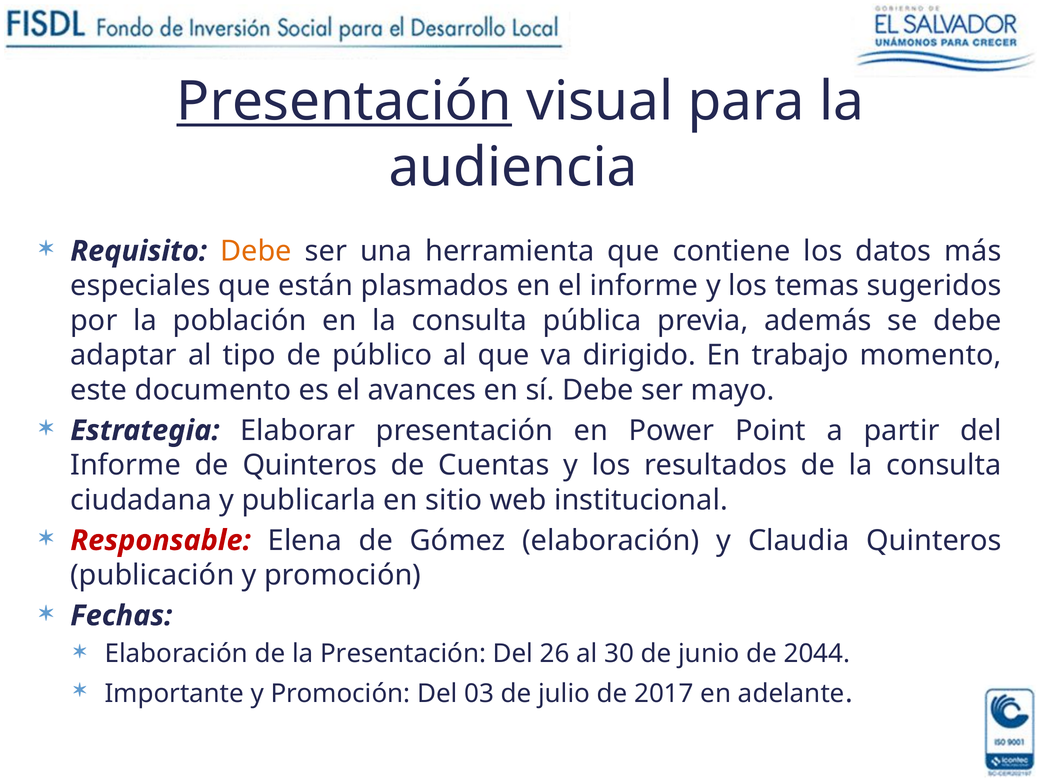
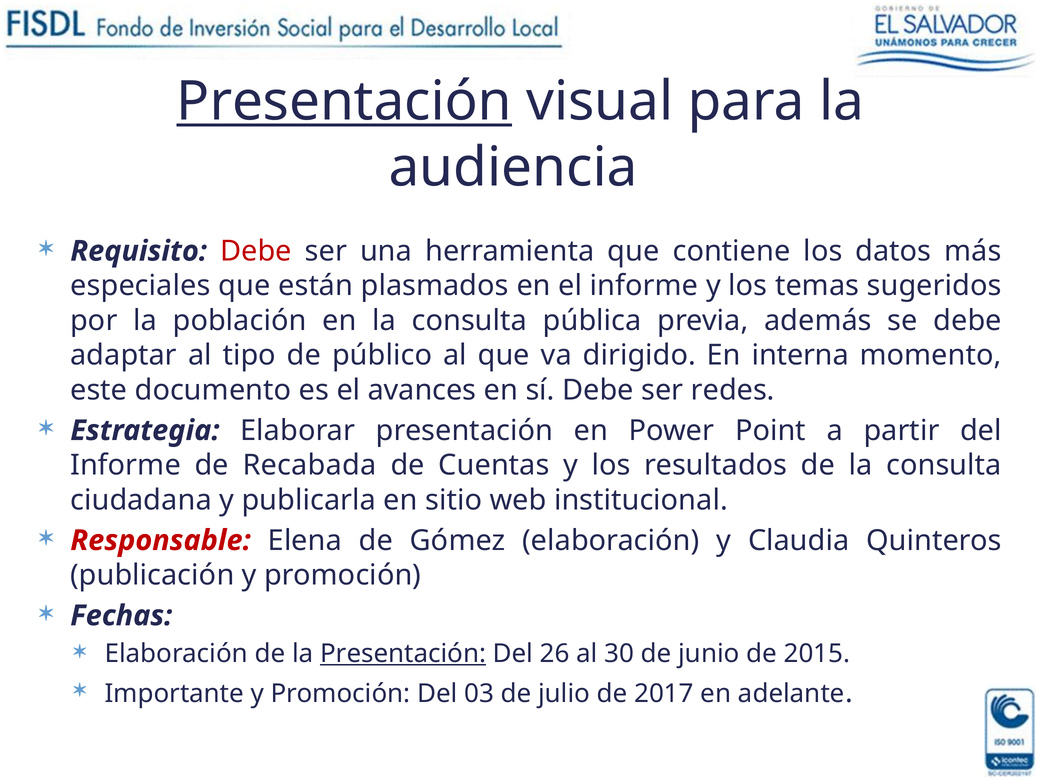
Debe colour: orange -> red (256, 251)
trabajo: trabajo -> interna (800, 355)
mayo: mayo -> redes (733, 390)
de Quinteros: Quinteros -> Recabada (310, 465)
Presentación underline: none -> present (403, 653)
2044: 2044 -> 2015 (817, 653)
